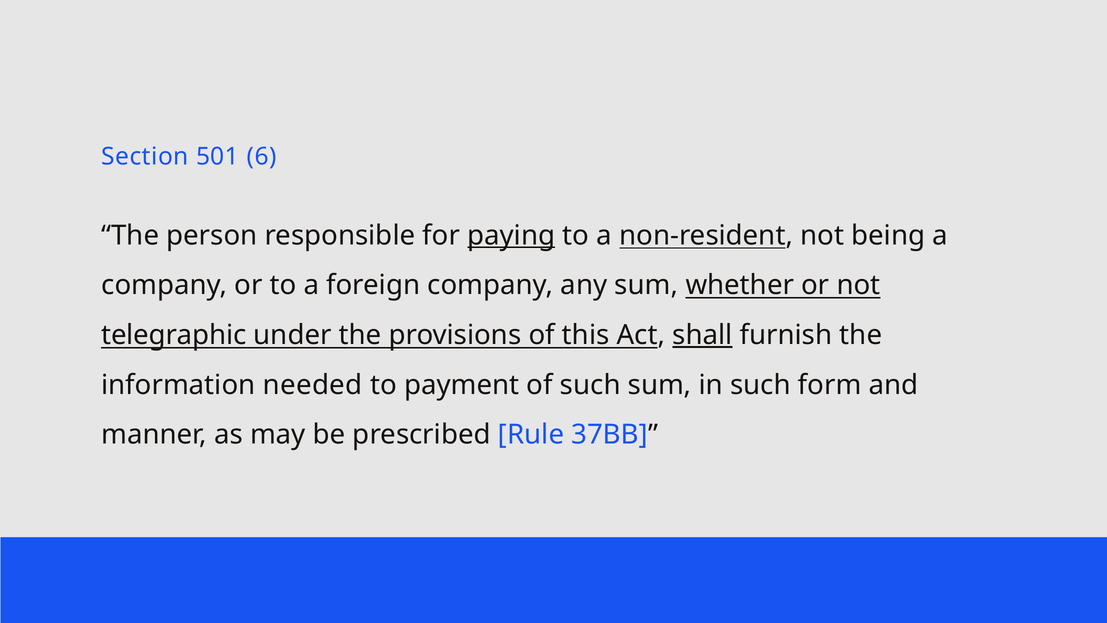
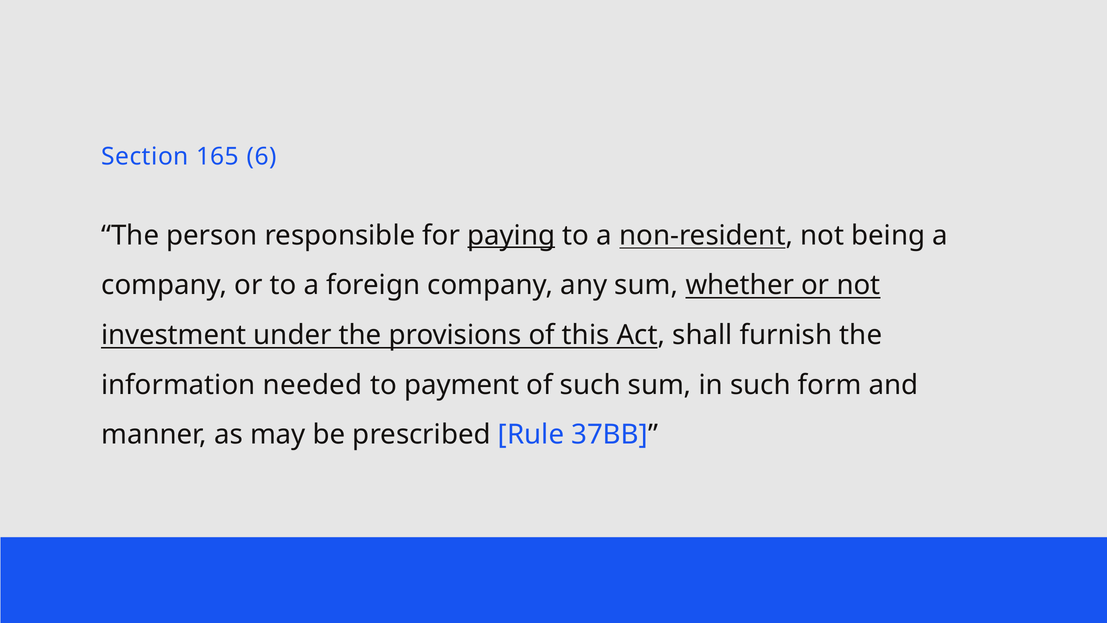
501: 501 -> 165 (218, 156)
telegraphic: telegraphic -> investment (174, 335)
shall underline: present -> none (702, 335)
